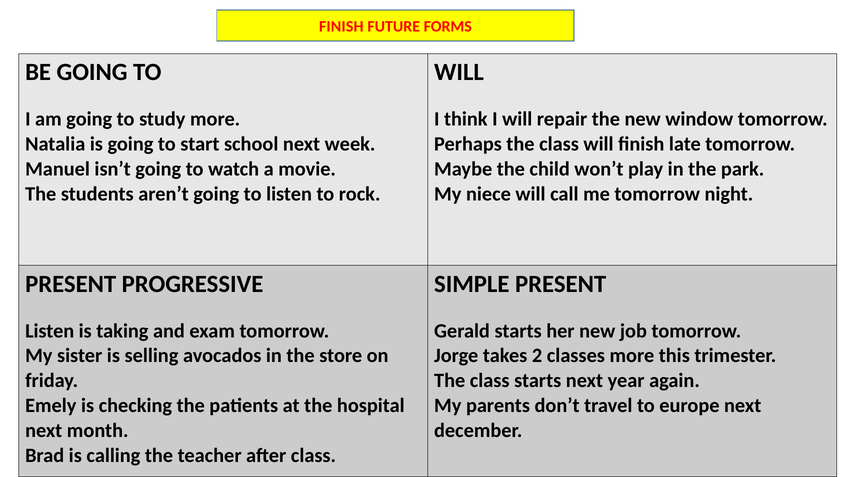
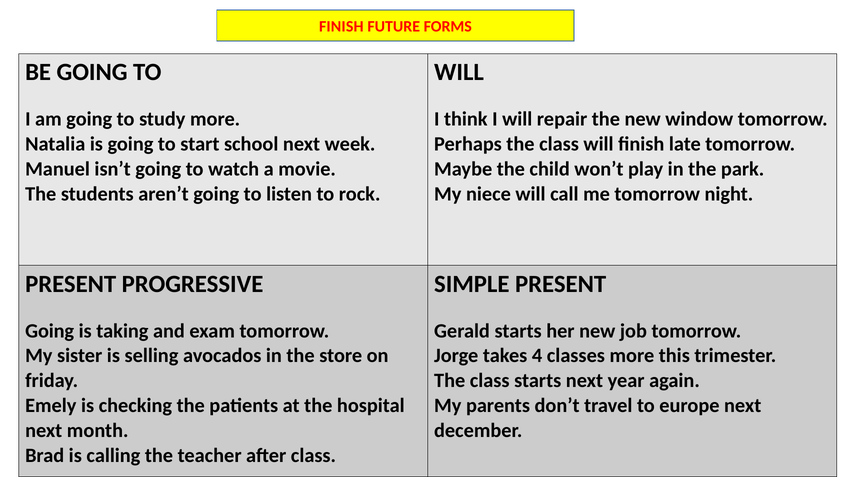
Listen: Listen -> Going (50, 331)
2: 2 -> 4 (537, 356)
